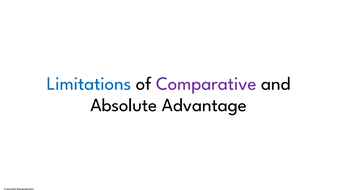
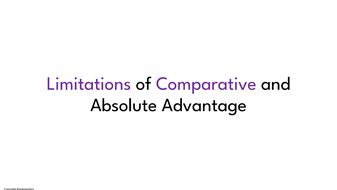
Limitations colour: blue -> purple (89, 83)
